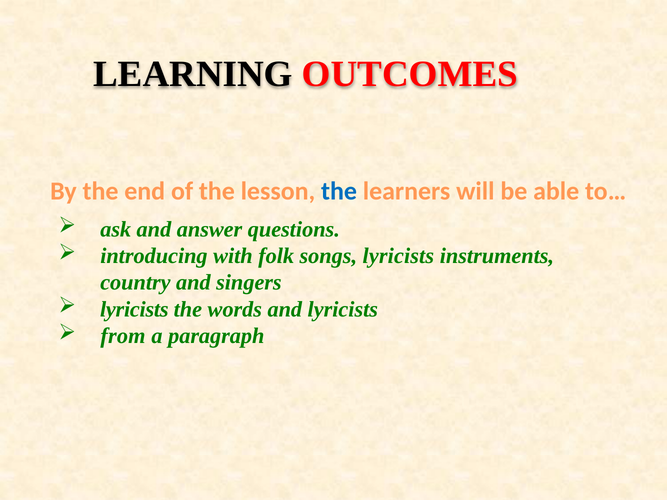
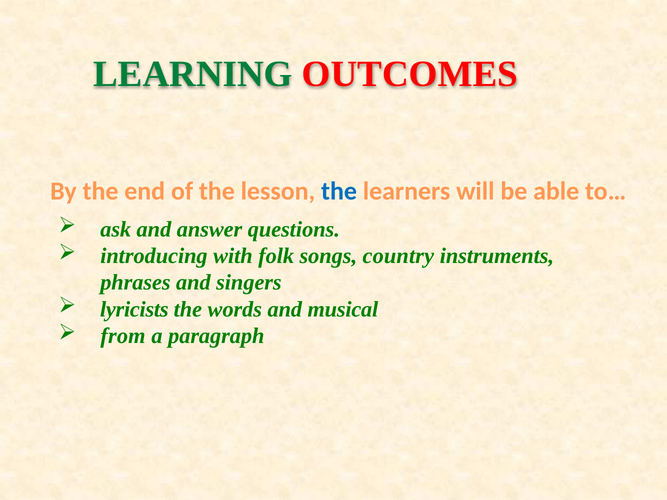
LEARNING colour: black -> green (193, 74)
songs lyricists: lyricists -> country (398, 256)
country: country -> phrases (135, 283)
and lyricists: lyricists -> musical (343, 309)
